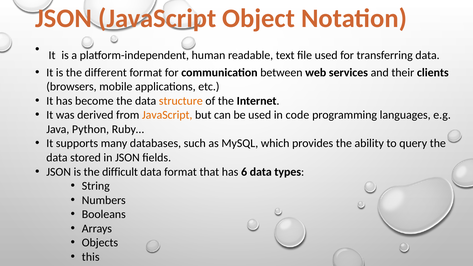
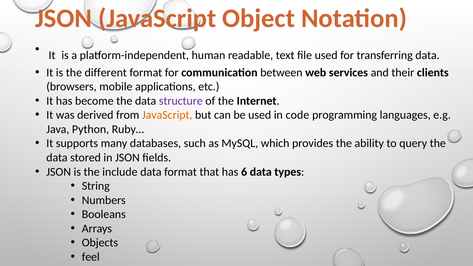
structure colour: orange -> purple (181, 101)
difficult: difficult -> include (120, 172)
this: this -> feel (91, 257)
